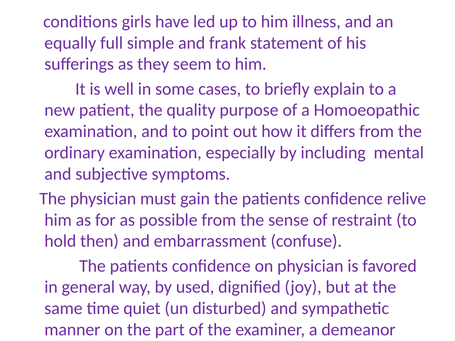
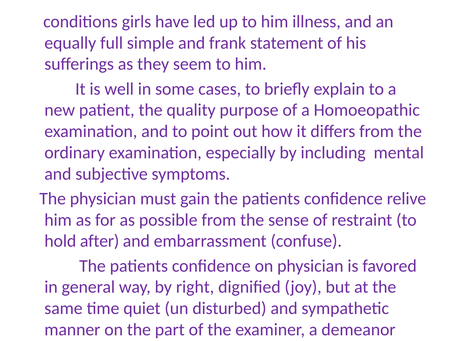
then: then -> after (100, 241)
used: used -> right (195, 287)
